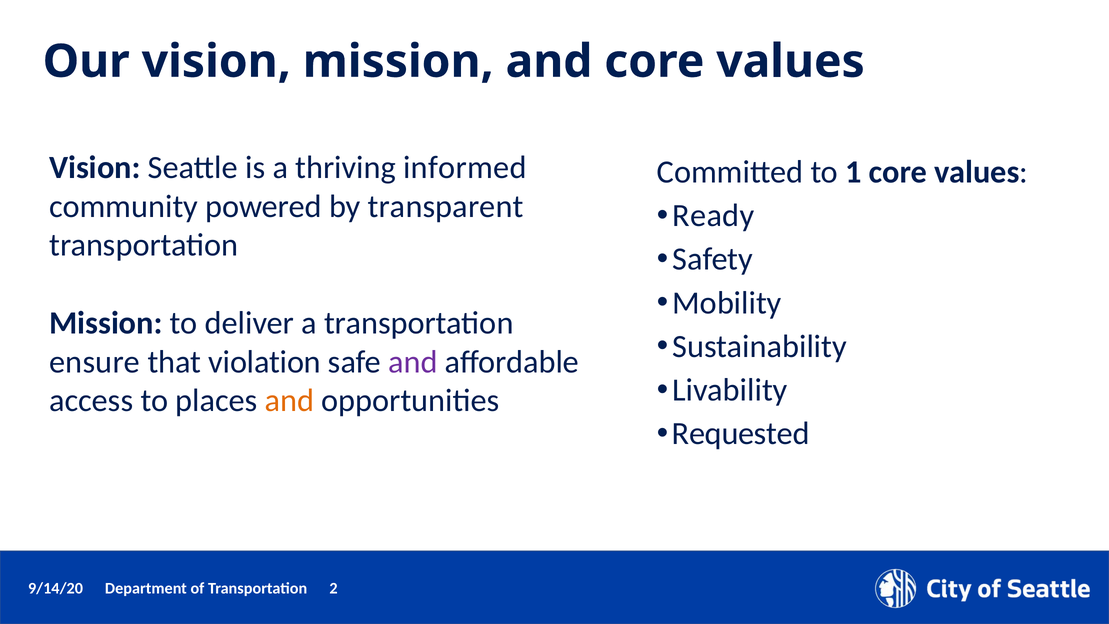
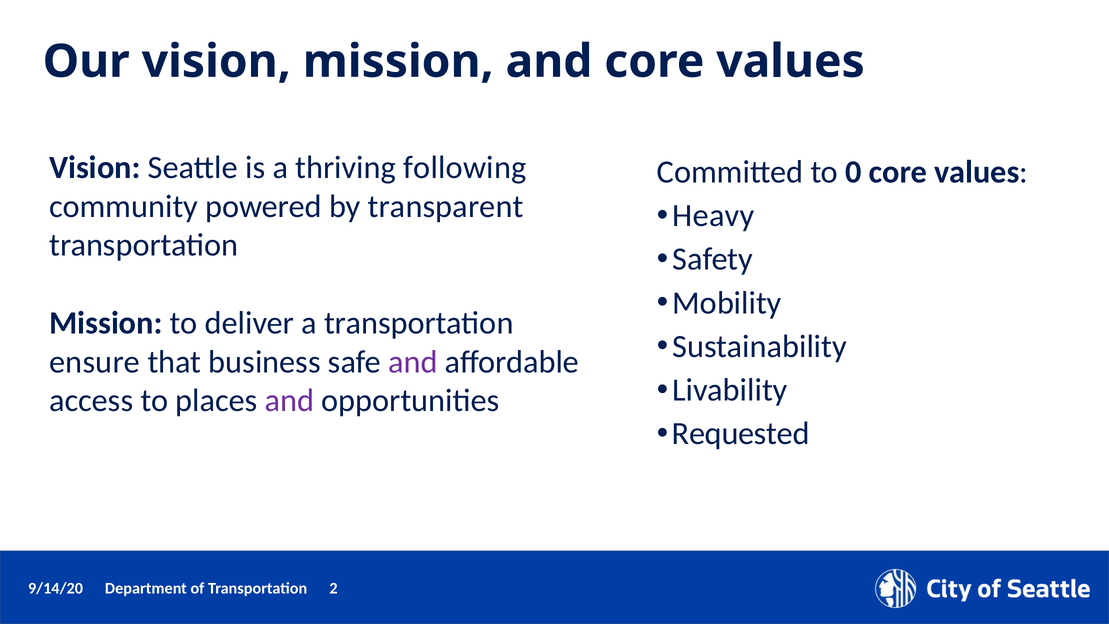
informed: informed -> following (465, 168)
1: 1 -> 0 (854, 172)
Ready: Ready -> Heavy (713, 216)
violation: violation -> business (265, 362)
and colour: orange -> purple (290, 401)
